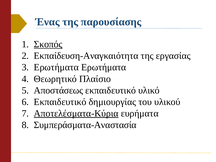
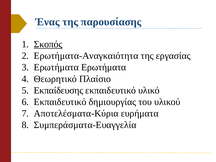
Εκπαίδευση-Αναγκαιότητα: Εκπαίδευση-Αναγκαιότητα -> Ερωτήματα-Αναγκαιότητα (86, 56)
Αποστάσεως: Αποστάσεως -> Εκπαίδευσης (58, 90)
Αποτελέσματα-Κύρια underline: present -> none (76, 113)
Συμπεράσματα-Αναστασία: Συμπεράσματα-Αναστασία -> Συμπεράσματα-Ευαγγελία (85, 125)
